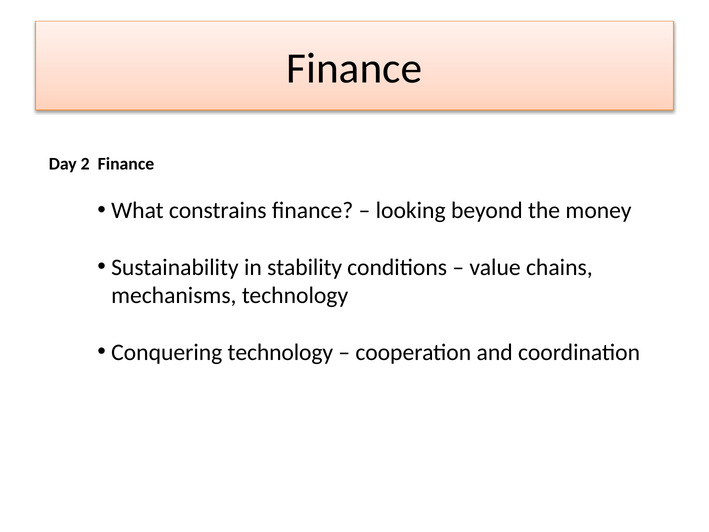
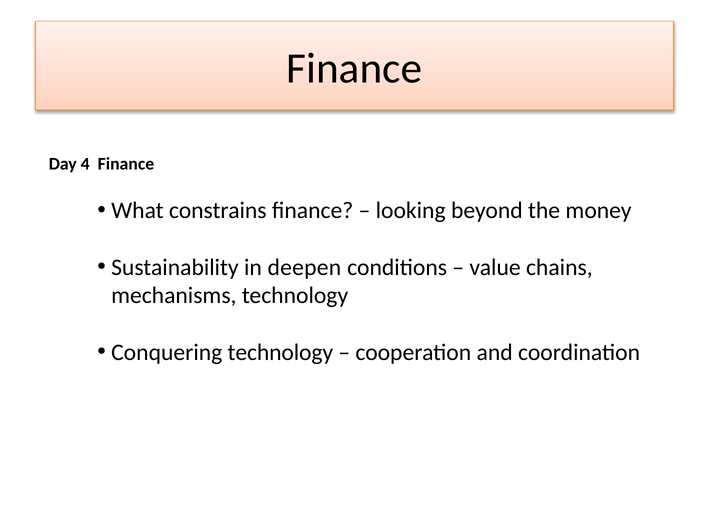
2: 2 -> 4 (85, 164)
stability: stability -> deepen (304, 267)
